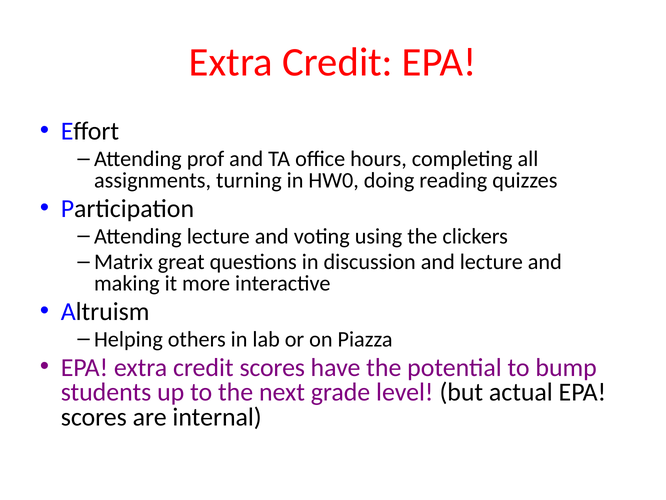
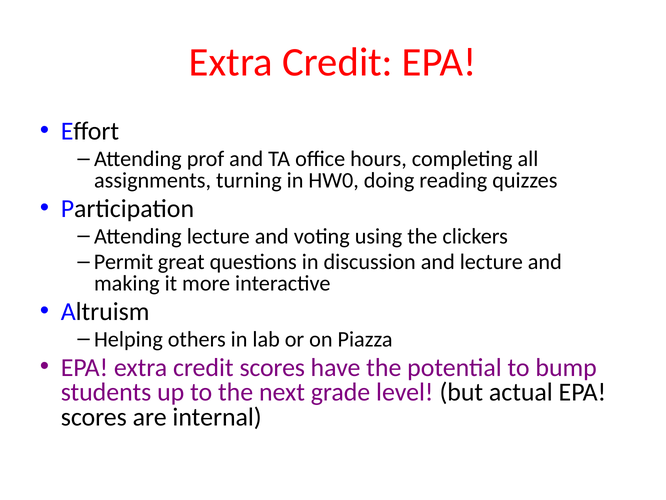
Matrix: Matrix -> Permit (124, 262)
